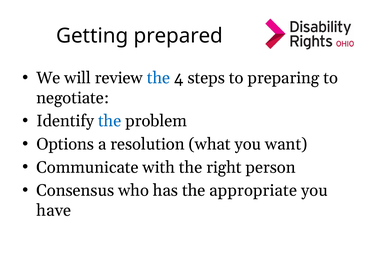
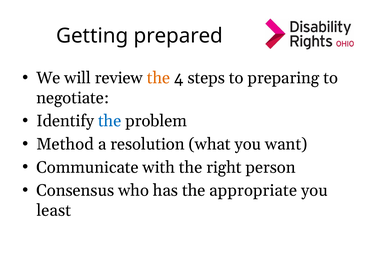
the colour: blue -> orange (158, 78)
Options: Options -> Method (65, 144)
have: have -> least (54, 210)
